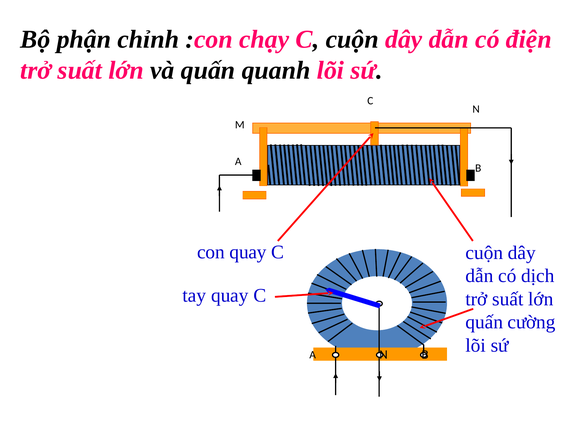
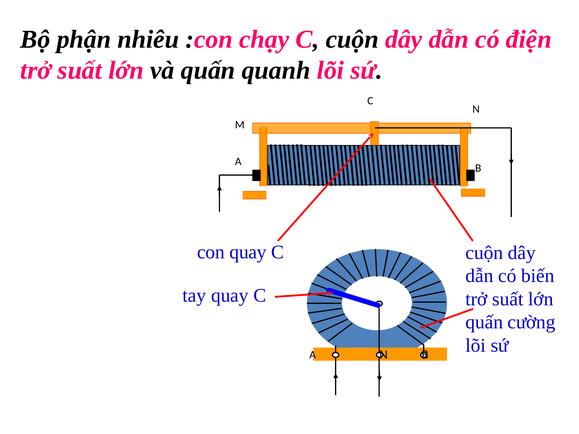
chỉnh: chỉnh -> nhiêu (148, 39)
dịch: dịch -> biến (538, 276)
